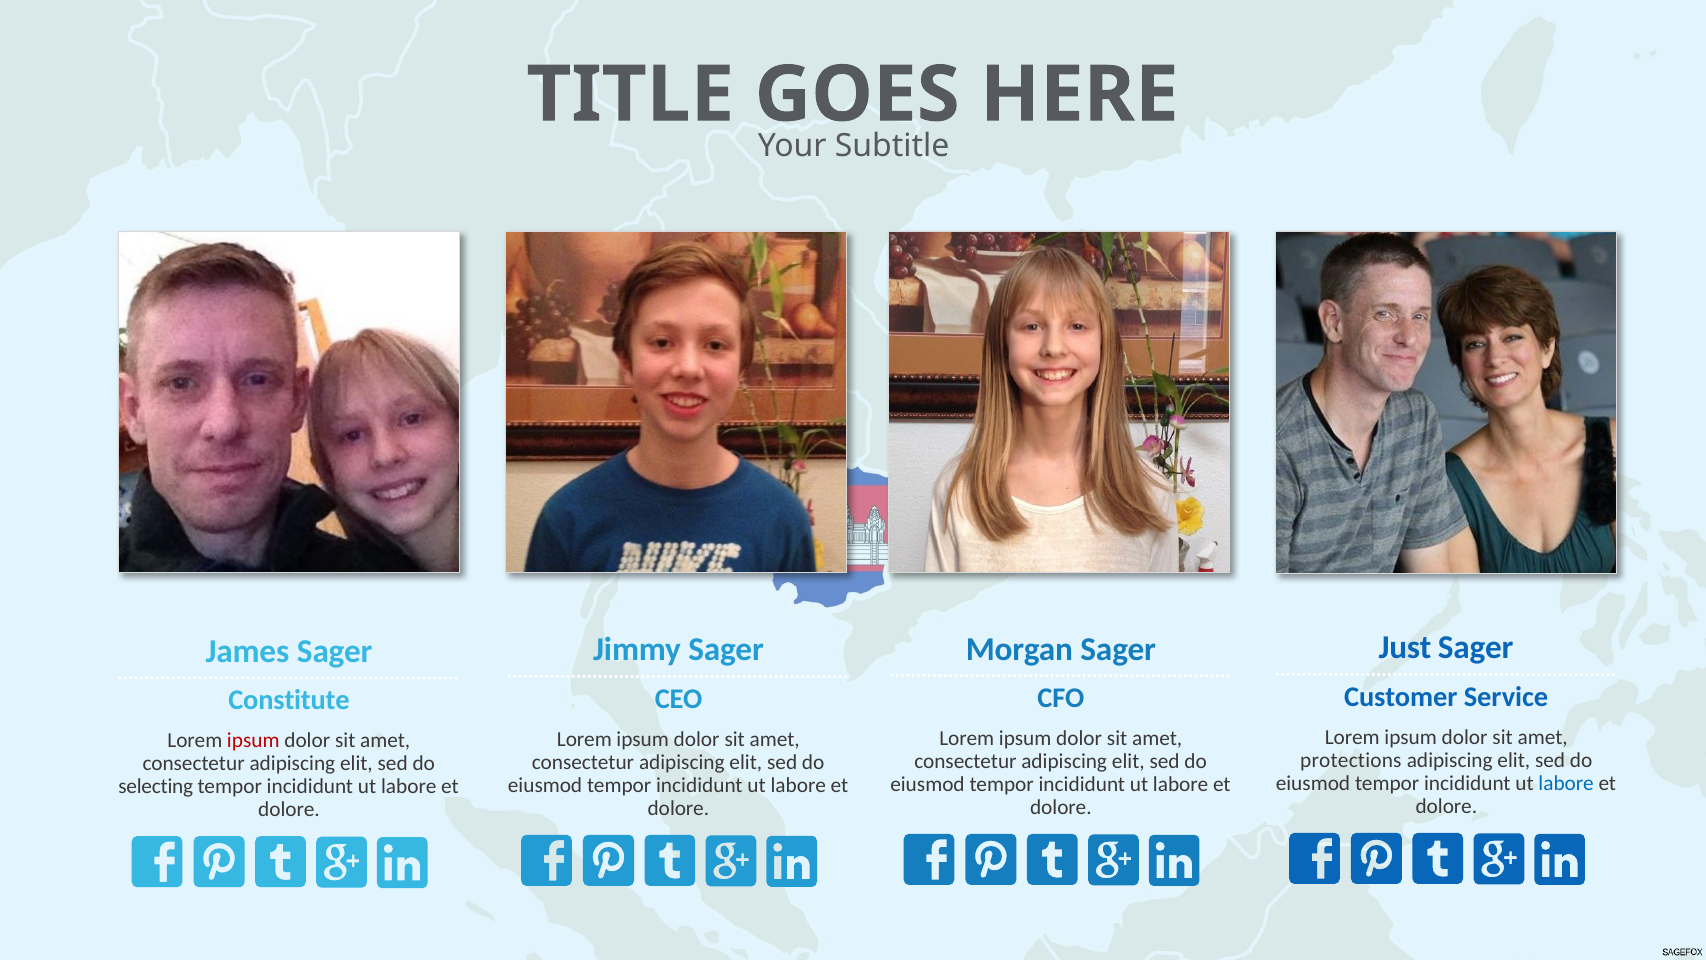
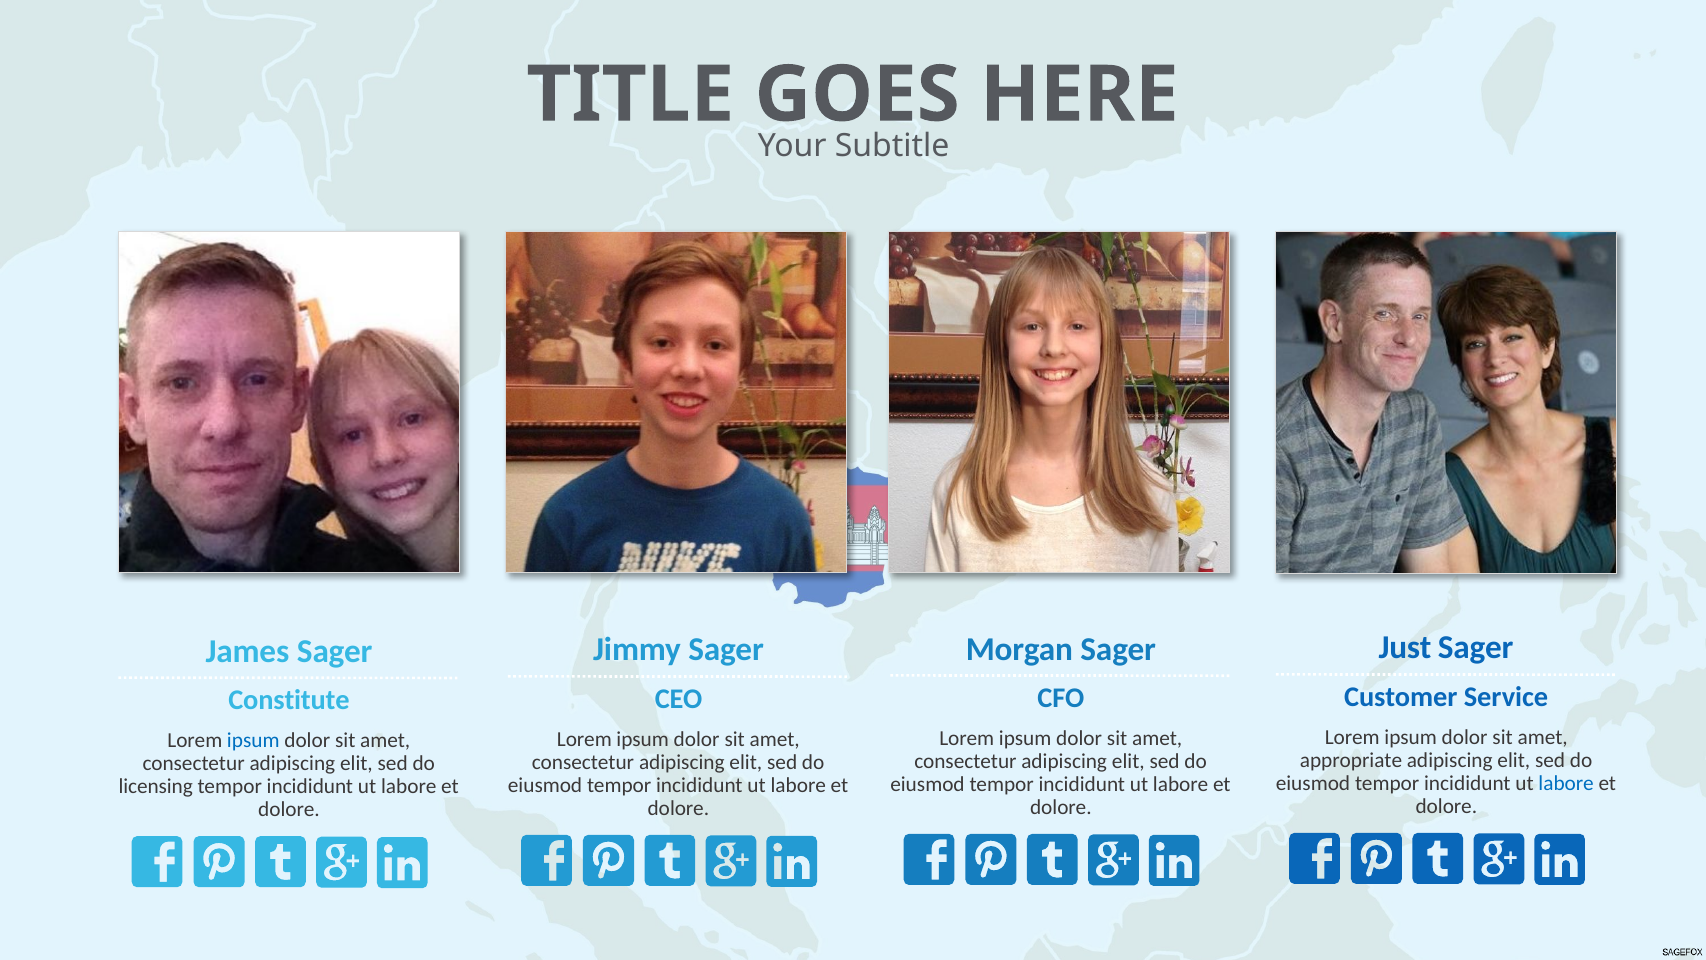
ipsum colour: red -> blue (253, 740)
protections: protections -> appropriate (1351, 760)
selecting: selecting -> licensing (156, 786)
